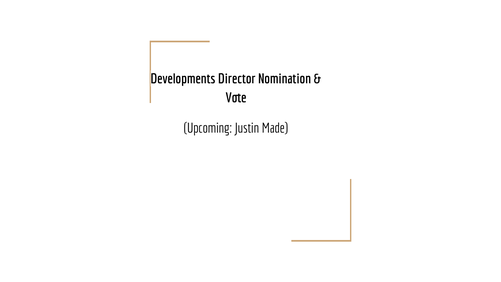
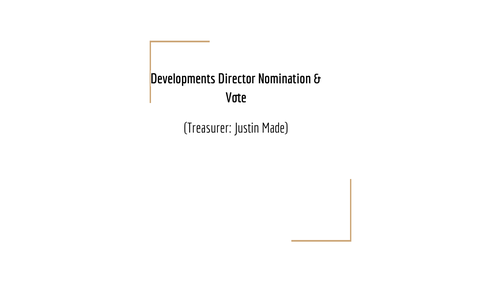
Upcoming: Upcoming -> Treasurer (208, 128)
